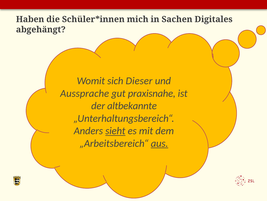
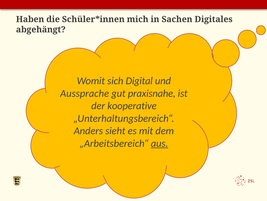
Dieser: Dieser -> Digital (139, 81)
altbekannte: altbekannte -> kooperative (132, 106)
sieht underline: present -> none (115, 130)
